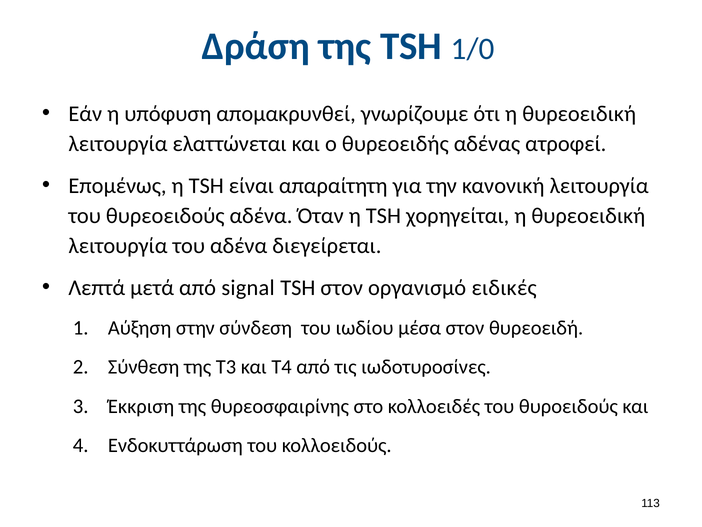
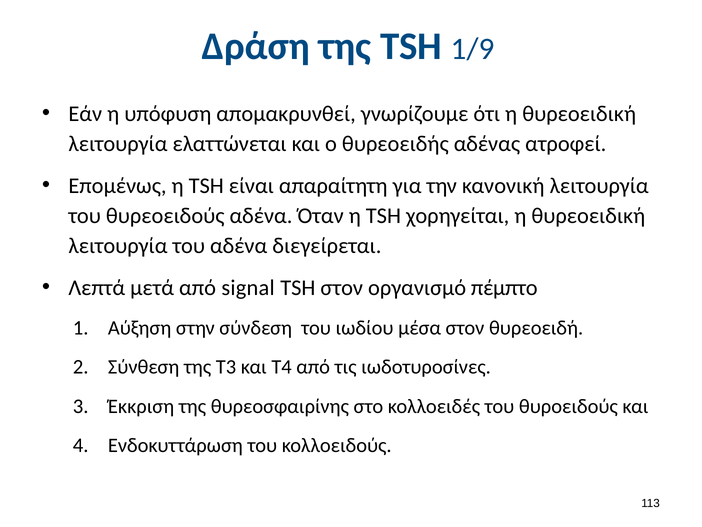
1/0: 1/0 -> 1/9 (473, 49)
ειδικές: ειδικές -> πέμπτο (504, 287)
